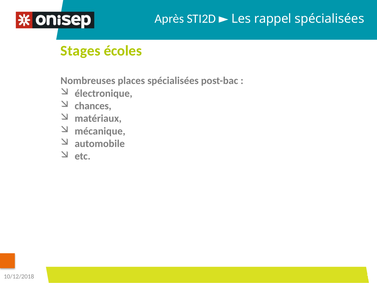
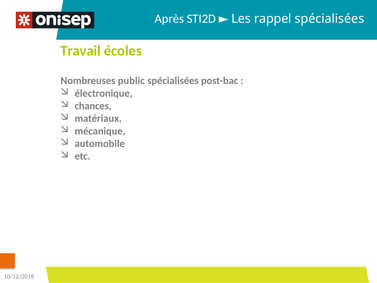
Stages: Stages -> Travail (81, 51)
places: places -> public (131, 81)
